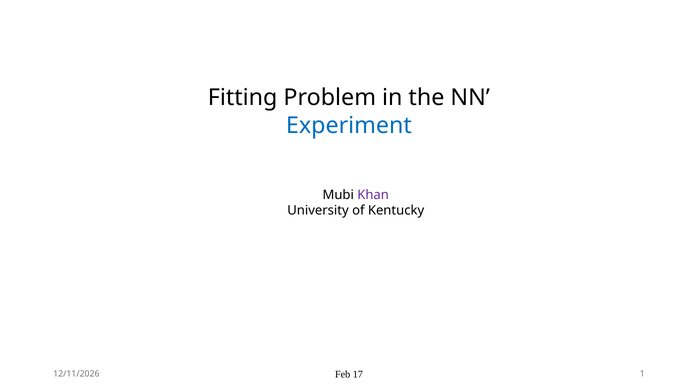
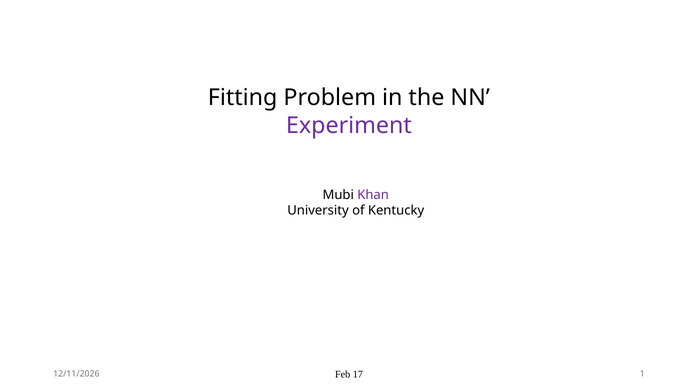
Experiment colour: blue -> purple (349, 126)
